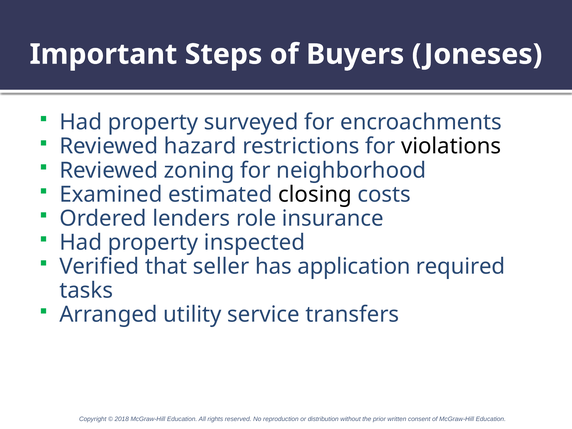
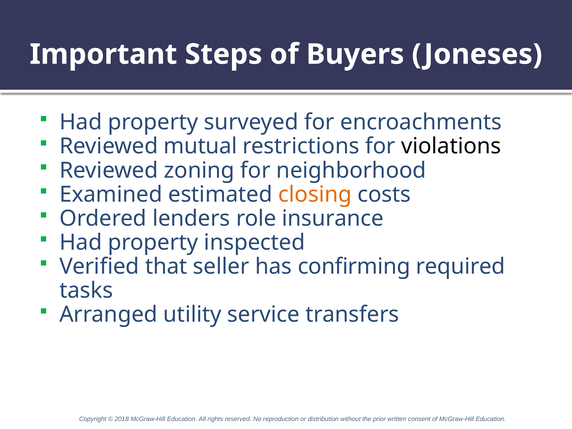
hazard: hazard -> mutual (200, 146)
closing colour: black -> orange (315, 194)
application: application -> confirming (354, 266)
